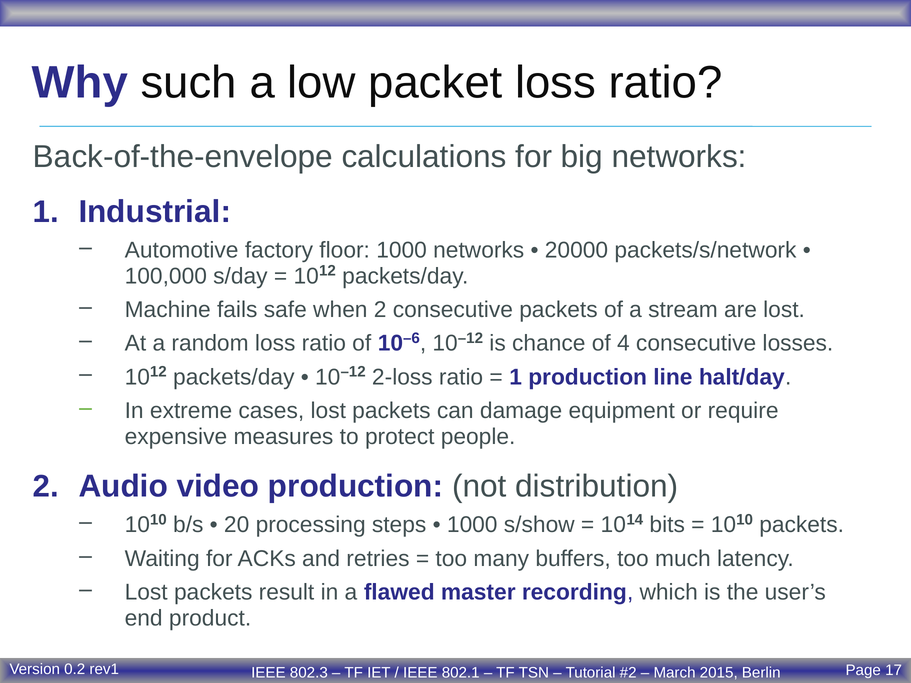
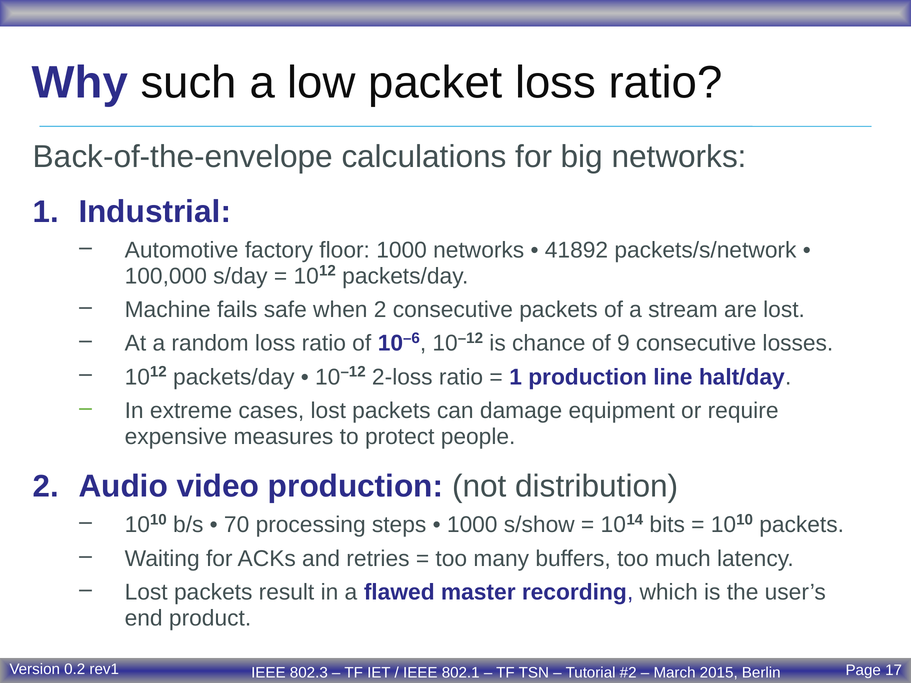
20000: 20000 -> 41892 (576, 250)
4: 4 -> 9 (623, 343)
20: 20 -> 70 (237, 525)
